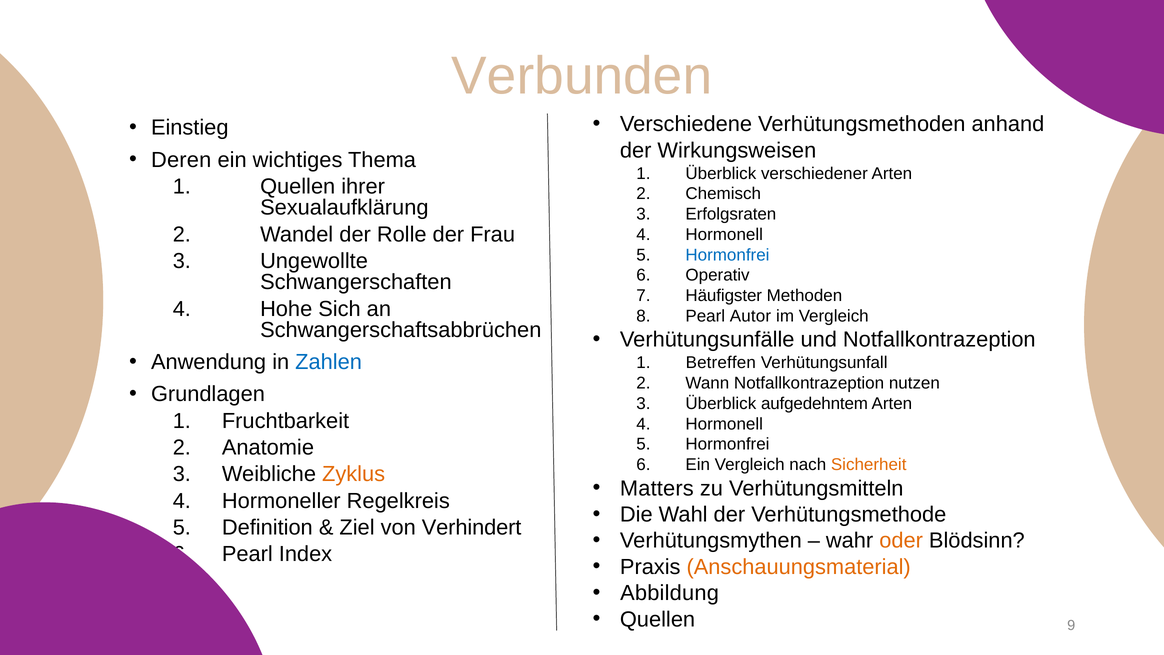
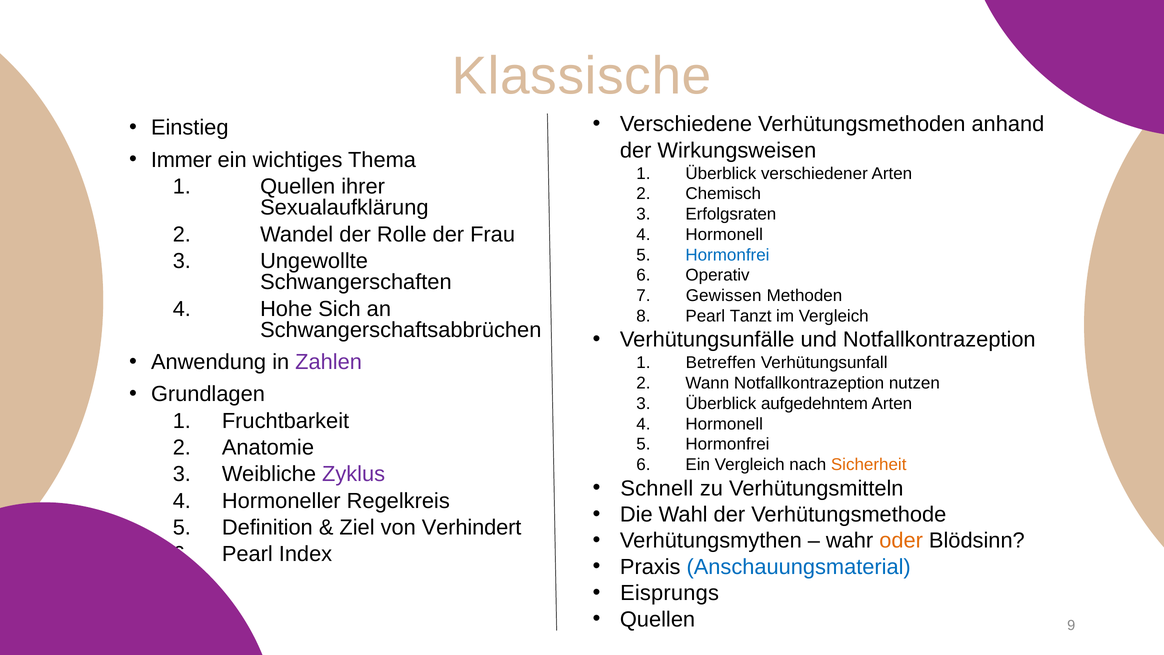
Verbunden: Verbunden -> Klassische (582, 76)
Deren: Deren -> Immer (181, 160)
Häufigster: Häufigster -> Gewissen (724, 296)
Autor: Autor -> Tanzt (751, 316)
Zahlen colour: blue -> purple (329, 362)
Zyklus colour: orange -> purple (354, 474)
Matters: Matters -> Schnell (657, 488)
Anschauungsmaterial colour: orange -> blue (799, 567)
Abbildung: Abbildung -> Eisprungs (670, 593)
